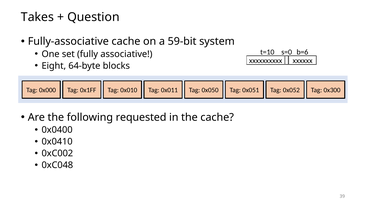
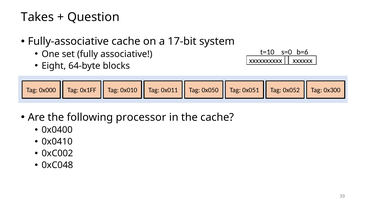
59-bit: 59-bit -> 17-bit (182, 41)
requested: requested -> processor (141, 117)
